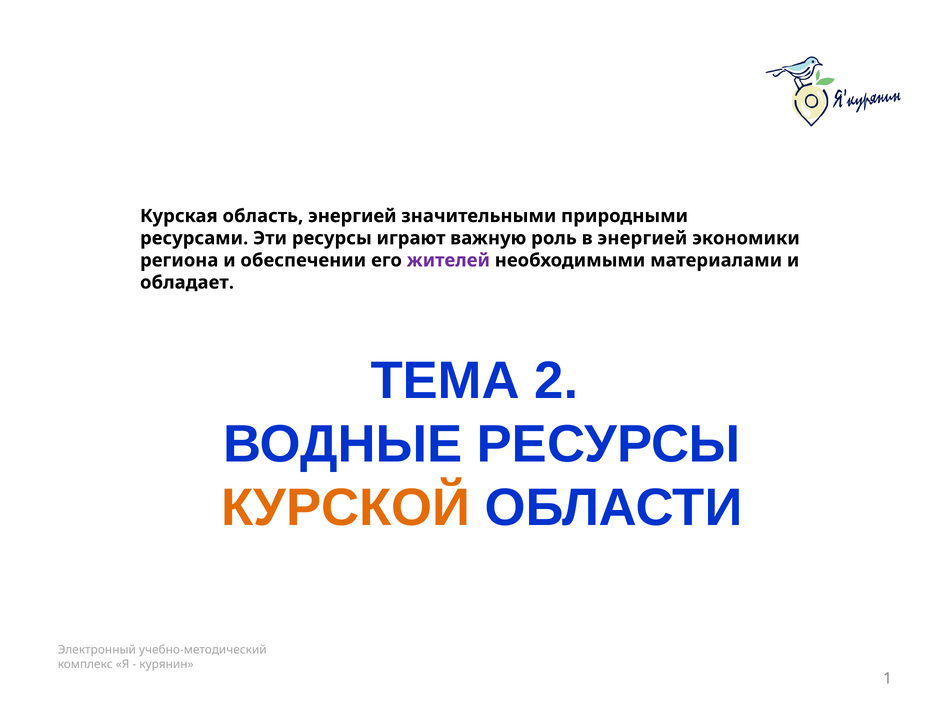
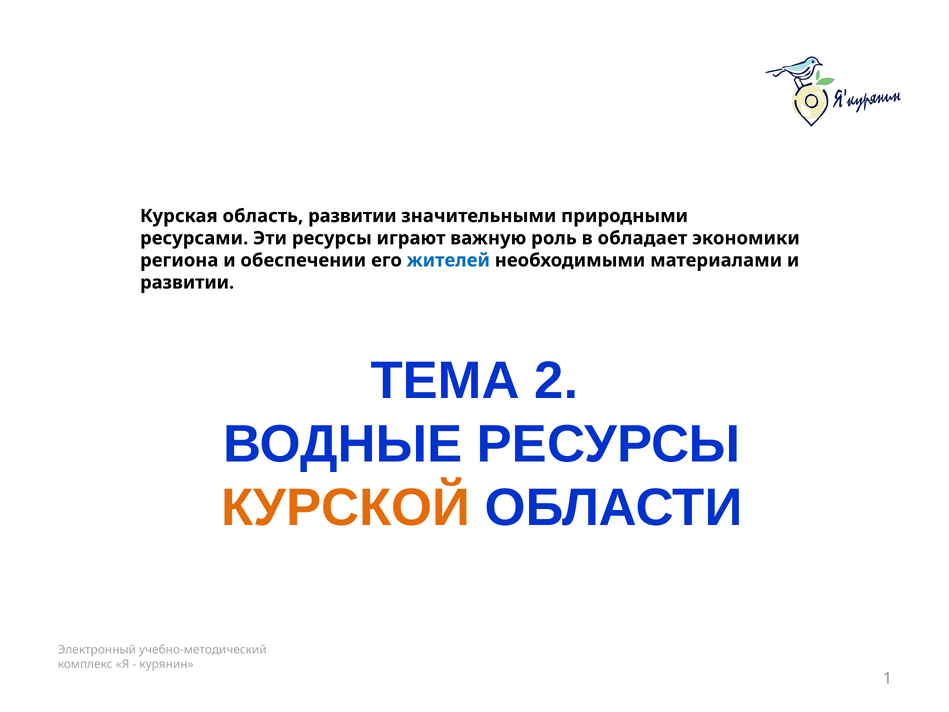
область энергией: энергией -> развитии (352, 216)
в энергией: энергией -> обладает (642, 238)
жителей colour: purple -> blue (448, 260)
обладает: обладает -> развитии (187, 282)
